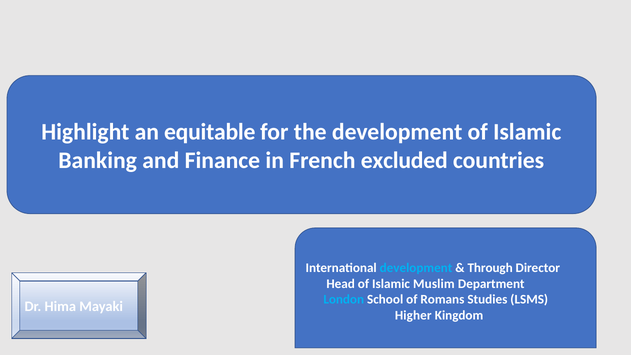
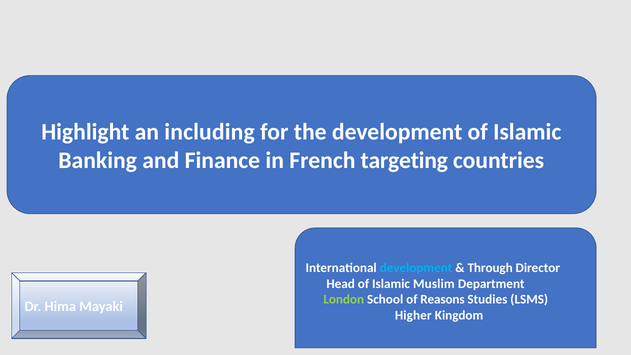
equitable: equitable -> including (210, 132)
excluded: excluded -> targeting (404, 160)
London colour: light blue -> light green (344, 300)
Romans: Romans -> Reasons (442, 300)
